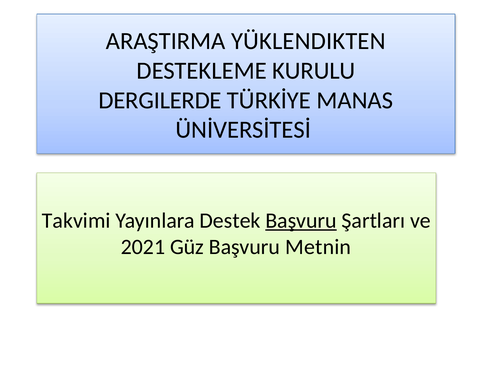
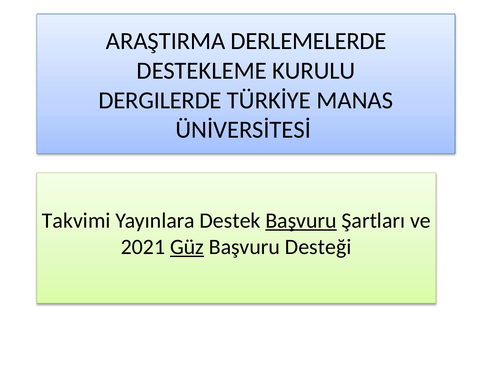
YÜKLENDIKTEN: YÜKLENDIKTEN -> DERLEMELERDE (309, 41)
Güz underline: none -> present (187, 247)
Metnin: Metnin -> Desteği (318, 247)
